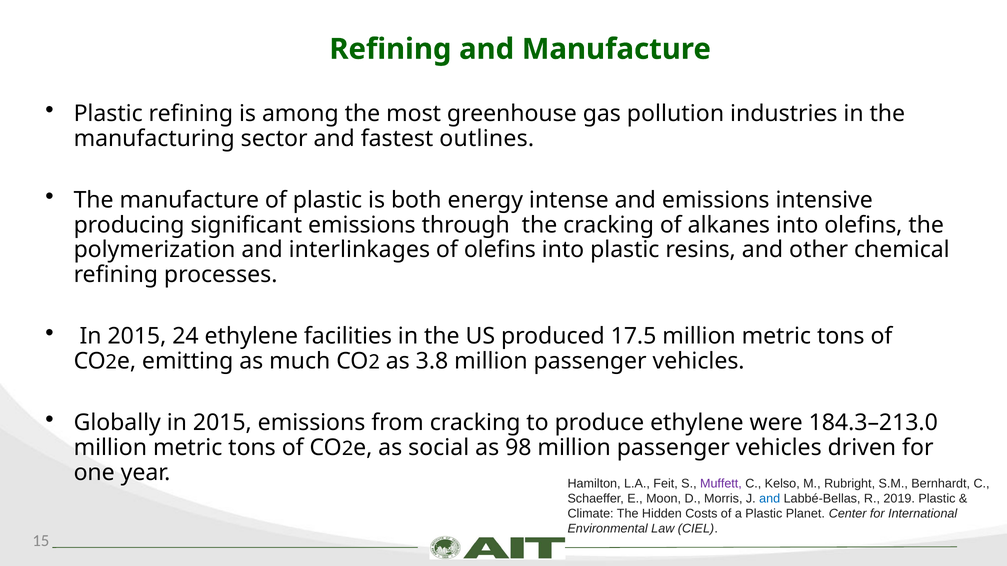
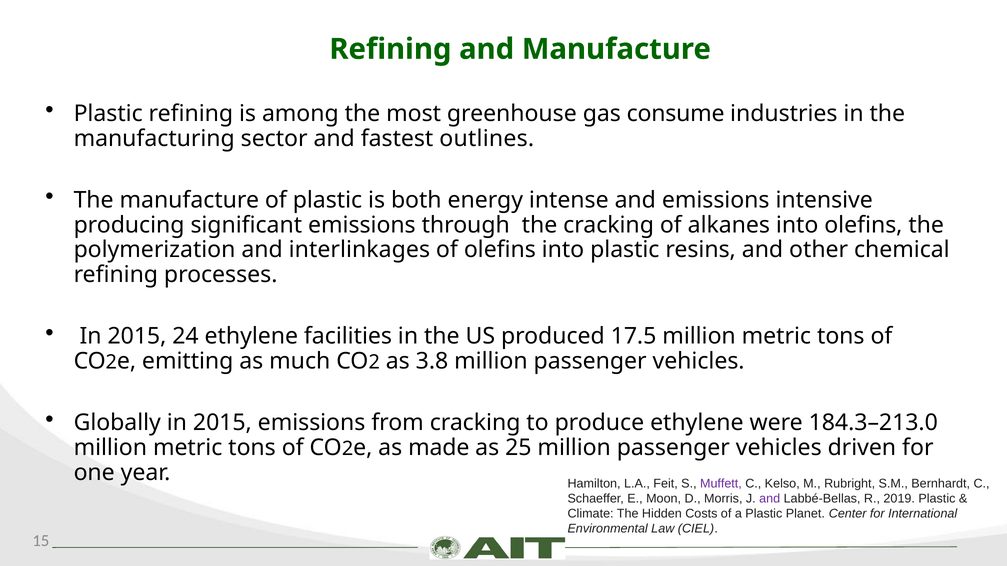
pollution: pollution -> consume (676, 114)
social: social -> made (439, 448)
98: 98 -> 25 (518, 448)
and colour: blue -> purple (770, 499)
